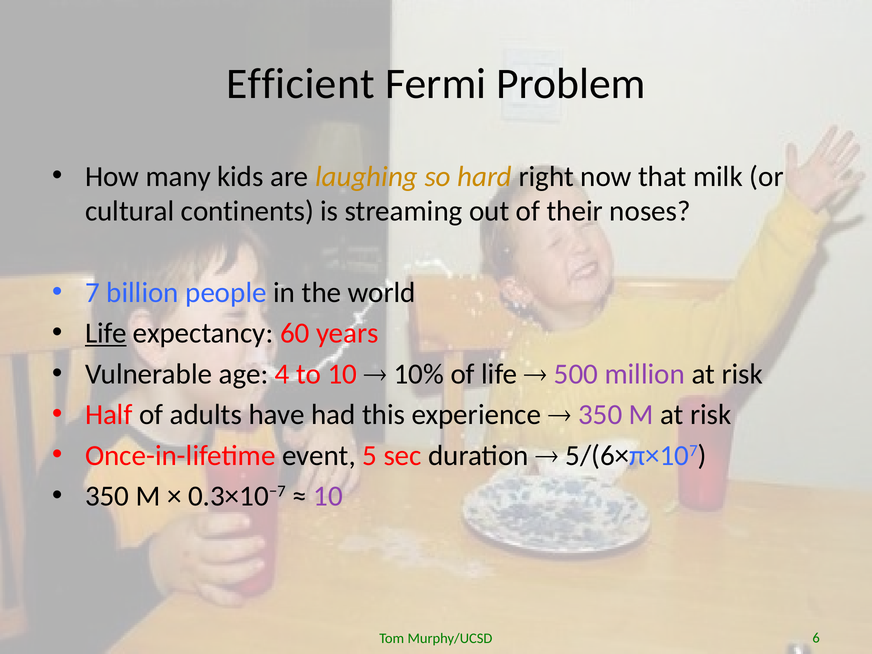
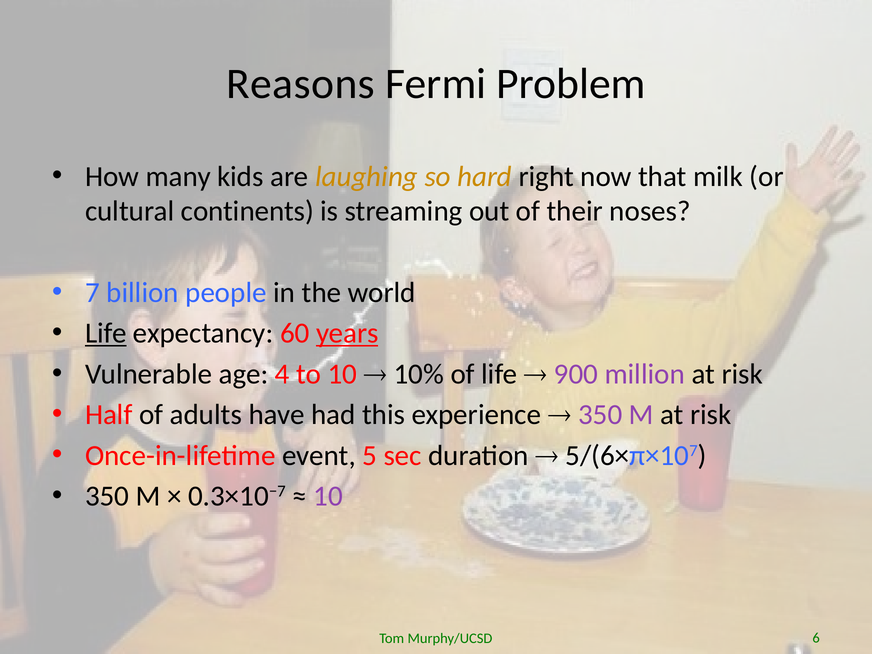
Efficient: Efficient -> Reasons (301, 84)
years underline: none -> present (347, 333)
500: 500 -> 900 (576, 374)
